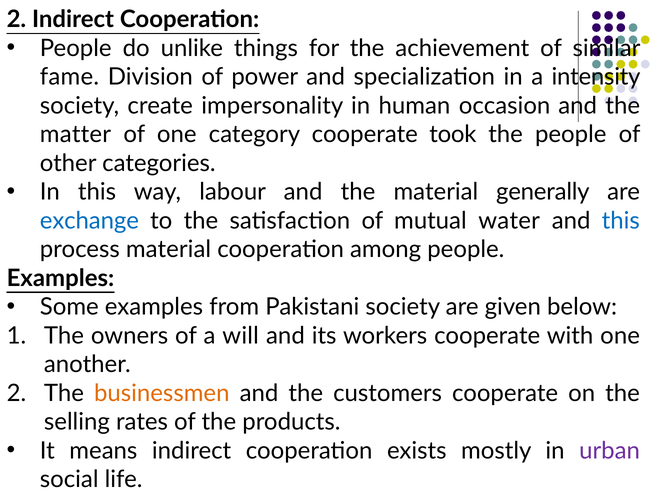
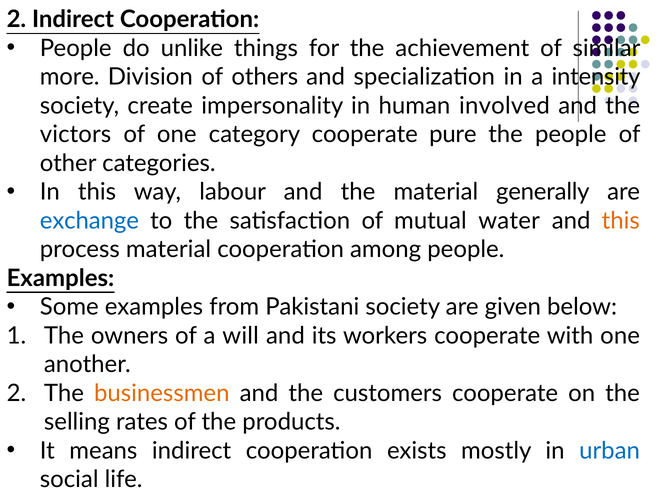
fame: fame -> more (70, 77)
power: power -> others (265, 77)
occasion: occasion -> involved (504, 106)
matter: matter -> victors (76, 134)
took: took -> pure (453, 134)
this colour: blue -> orange (621, 221)
urban colour: purple -> blue (610, 451)
